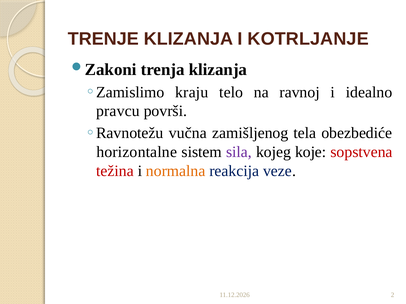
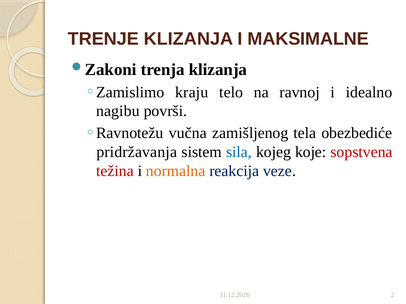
KOTRLJANJE: KOTRLJANJE -> MAKSIMALNE (308, 39)
pravcu: pravcu -> nagibu (118, 111)
horizontalne: horizontalne -> pridržavanja (137, 152)
sila colour: purple -> blue (239, 152)
